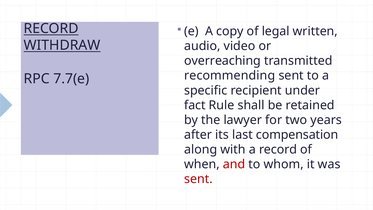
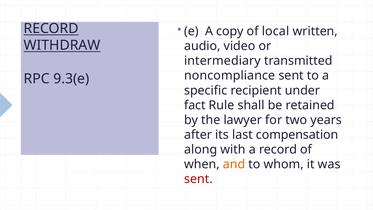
legal: legal -> local (276, 31)
overreaching: overreaching -> intermediary (222, 61)
recommending: recommending -> noncompliance (230, 76)
7.7(e: 7.7(e -> 9.3(e (71, 79)
and colour: red -> orange (234, 164)
